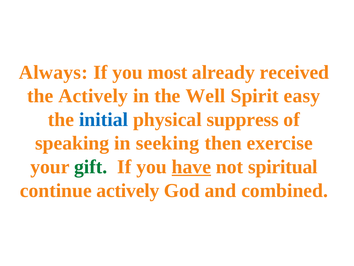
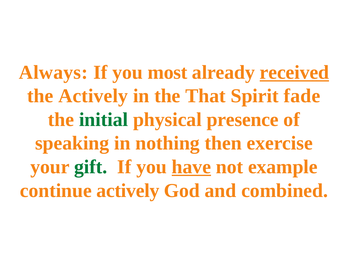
received underline: none -> present (294, 72)
Well: Well -> That (206, 96)
easy: easy -> fade (302, 96)
initial colour: blue -> green (104, 119)
suppress: suppress -> presence (243, 119)
seeking: seeking -> nothing (168, 143)
spiritual: spiritual -> example (283, 167)
